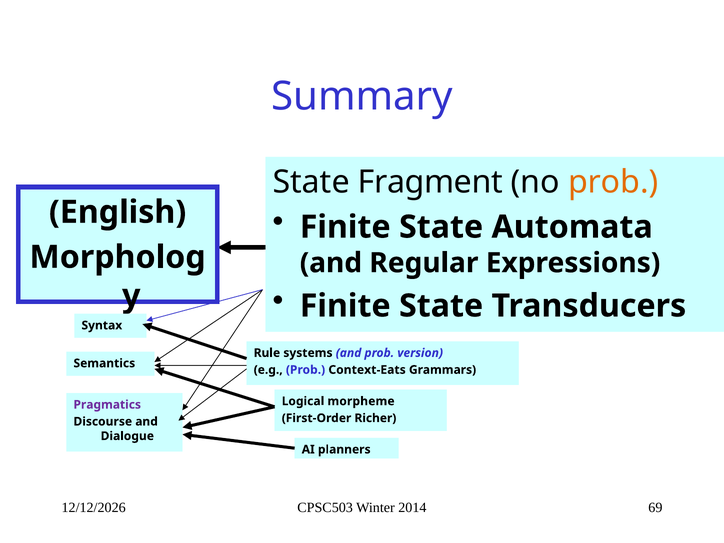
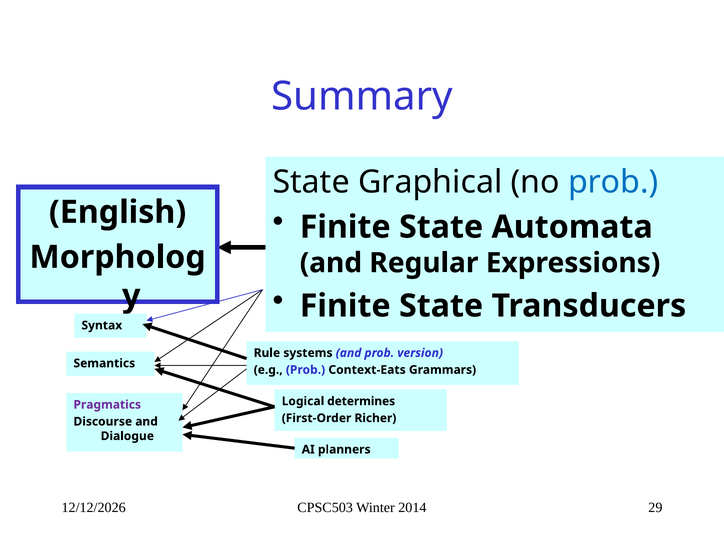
Fragment: Fragment -> Graphical (430, 182)
prob colour: orange -> blue (613, 182)
morpheme: morpheme -> determines (361, 401)
69: 69 -> 29 (655, 508)
